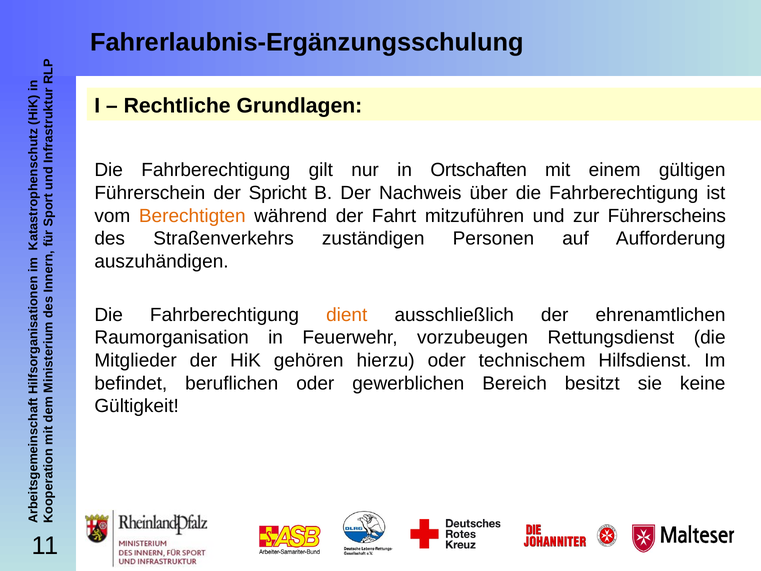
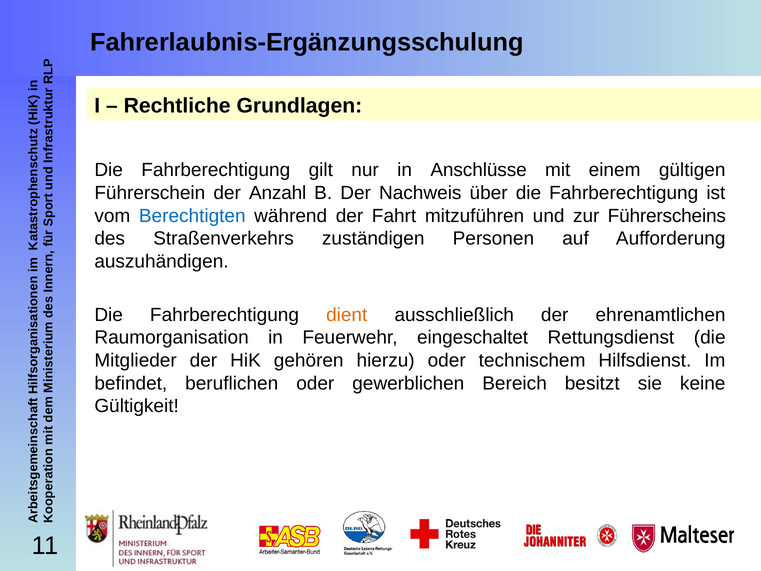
Ortschaften: Ortschaften -> Anschlüsse (479, 170)
Spricht: Spricht -> Anzahl (278, 193)
Berechtigten colour: orange -> blue (192, 216)
vorzubeugen: vorzubeugen -> eingeschaltet (473, 337)
